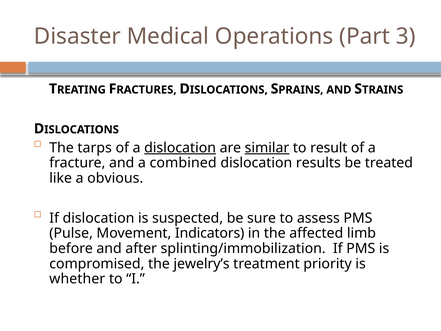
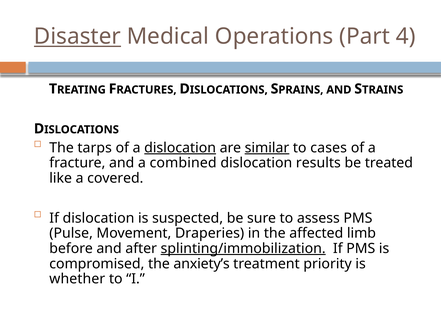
Disaster underline: none -> present (77, 36)
3: 3 -> 4 (406, 36)
result: result -> cases (329, 148)
obvious: obvious -> covered (115, 178)
Indicators: Indicators -> Draperies (210, 233)
splinting/immobilization underline: none -> present (243, 248)
jewelry’s: jewelry’s -> anxiety’s (202, 264)
